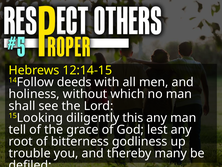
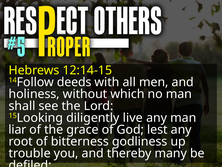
this: this -> live (133, 117)
tell: tell -> liar (17, 129)
